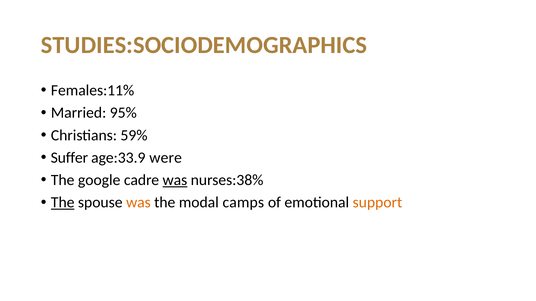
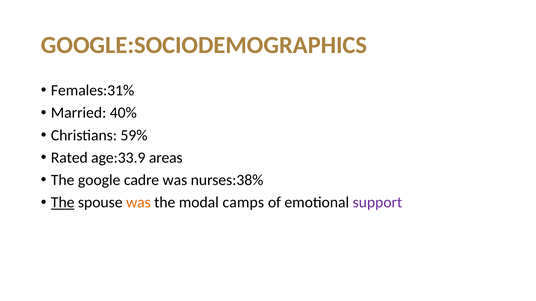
STUDIES:SOCIODEMOGRAPHICS: STUDIES:SOCIODEMOGRAPHICS -> GOOGLE:SOCIODEMOGRAPHICS (204, 45)
Females:11%: Females:11% -> Females:31% (93, 91)
95%: 95% -> 40% (123, 113)
Suffer: Suffer -> Rated (69, 158)
were: were -> areas (166, 158)
was underline: present -> none (175, 180)
support colour: orange -> purple (377, 203)
